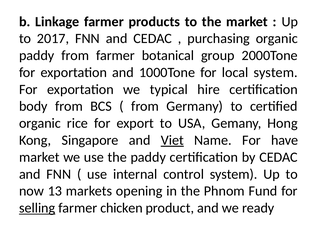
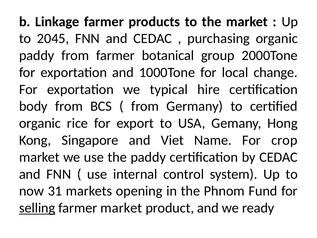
2017: 2017 -> 2045 (53, 39)
local system: system -> change (276, 72)
Viet underline: present -> none (172, 140)
have: have -> crop (284, 140)
13: 13 -> 31 (55, 191)
farmer chicken: chicken -> market (121, 208)
